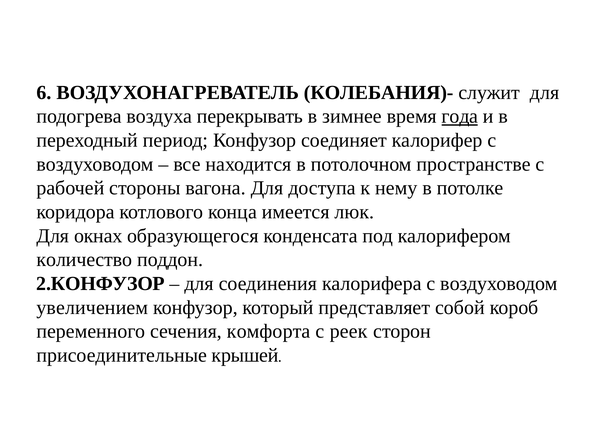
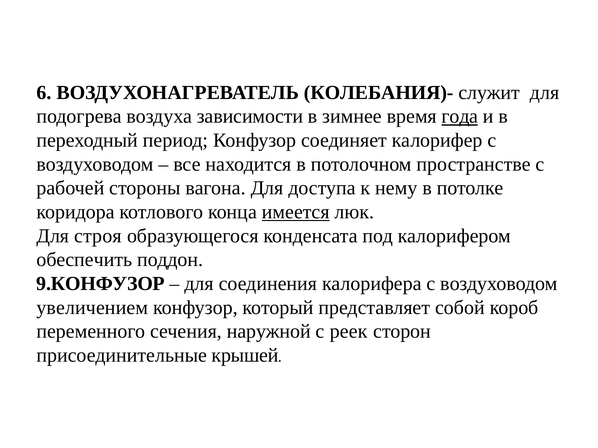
перекрывать: перекрывать -> зависимости (250, 117)
имеется underline: none -> present (296, 212)
окнах: окнах -> строя (98, 236)
количество: количество -> обеспечить (84, 260)
2.КОНФУЗОР: 2.КОНФУЗОР -> 9.КОНФУЗОР (101, 284)
комфорта: комфорта -> наружной (269, 332)
